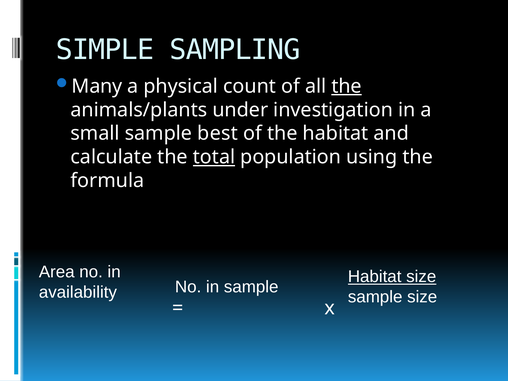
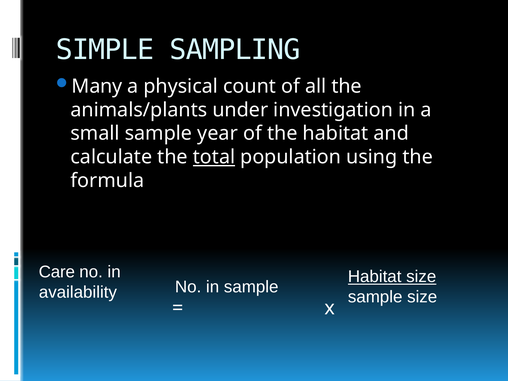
the underline: present -> none (347, 86)
best: best -> year (218, 133)
Area: Area -> Care (57, 272)
